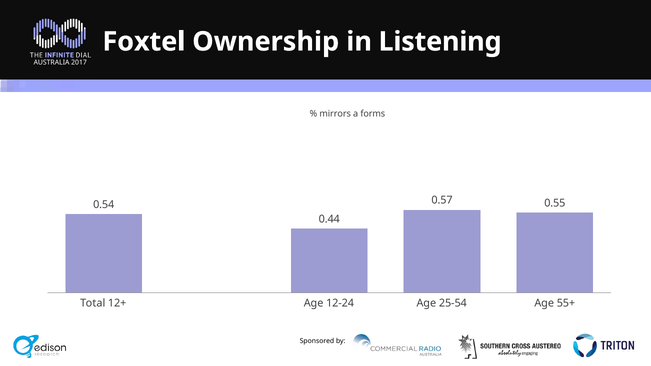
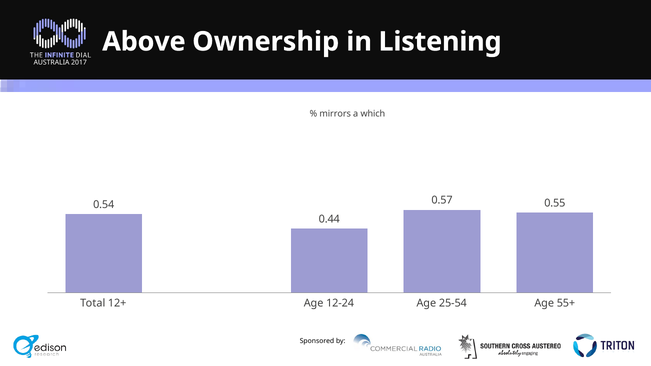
Foxtel: Foxtel -> Above (144, 42)
forms: forms -> which (373, 114)
